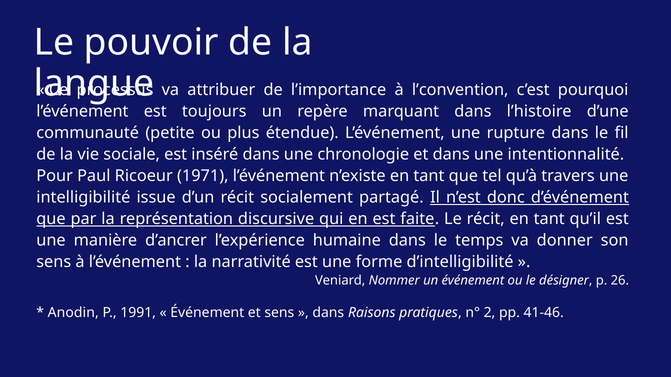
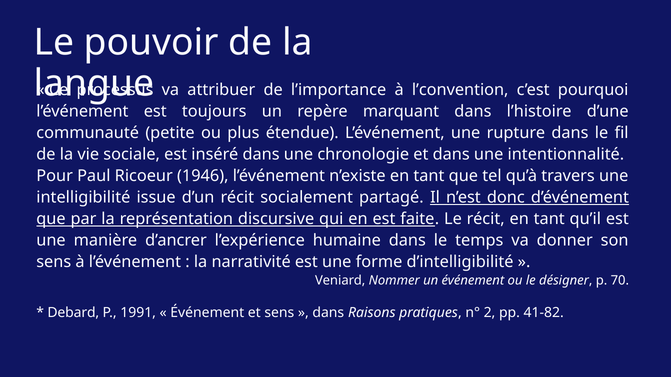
1971: 1971 -> 1946 (203, 176)
26: 26 -> 70 (620, 281)
Anodin: Anodin -> Debard (73, 313)
41-46: 41-46 -> 41-82 (544, 313)
